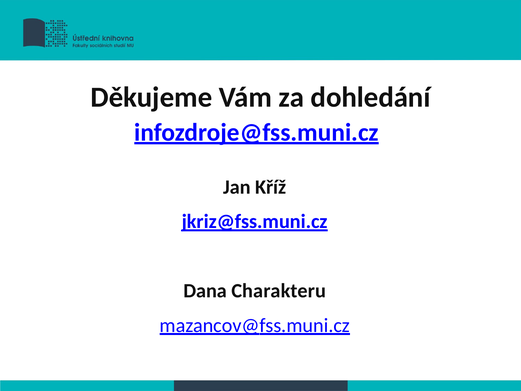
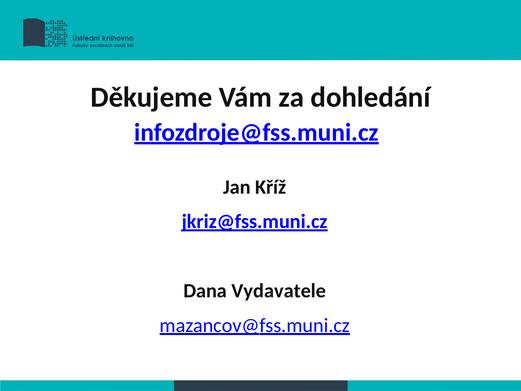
Charakteru: Charakteru -> Vydavatele (279, 291)
